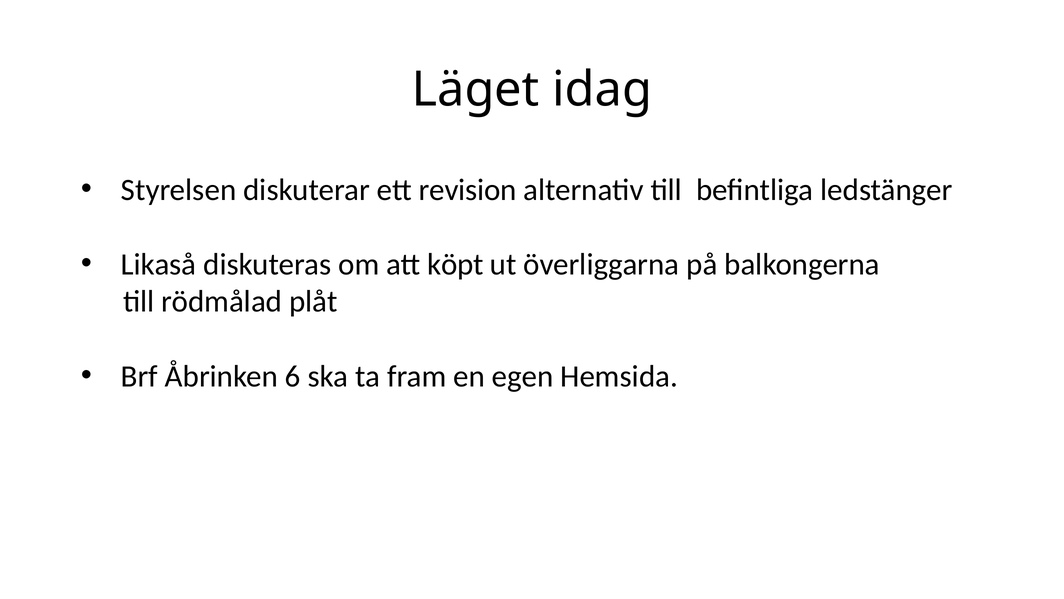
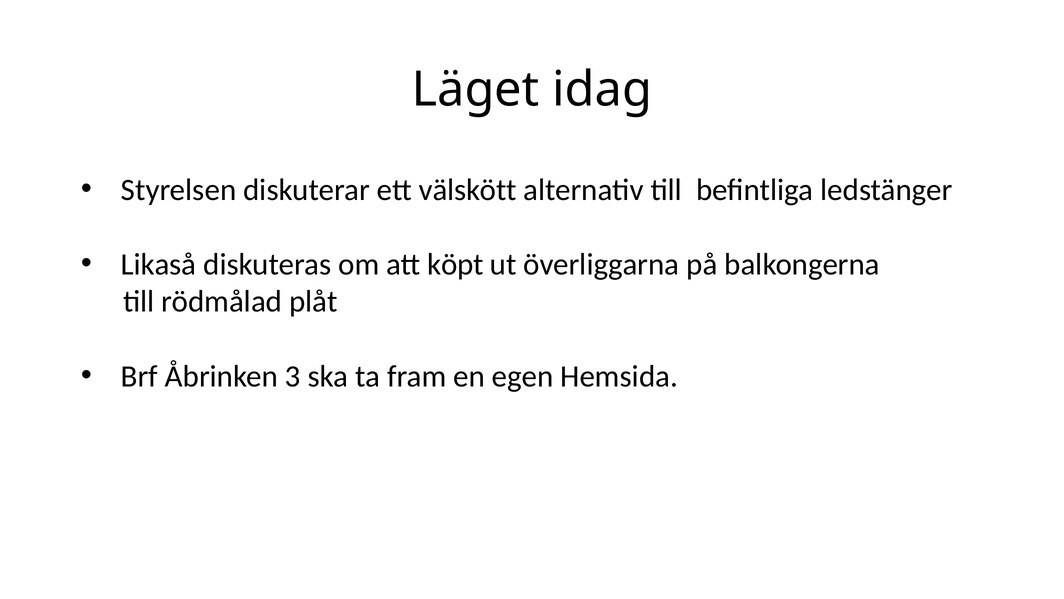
revision: revision -> välskött (468, 190)
6: 6 -> 3 (293, 376)
